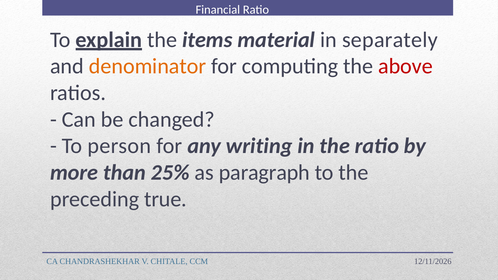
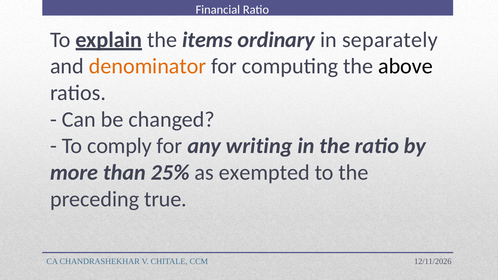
material: material -> ordinary (276, 40)
above colour: red -> black (406, 66)
person: person -> comply (120, 146)
paragraph: paragraph -> exempted (264, 173)
